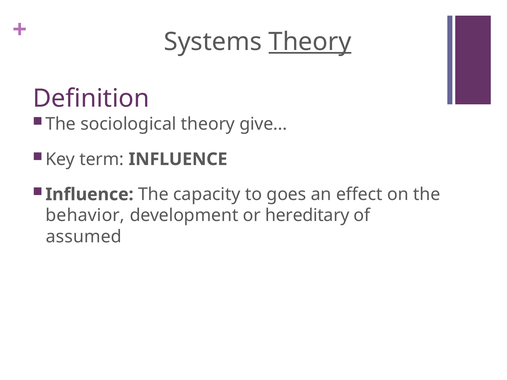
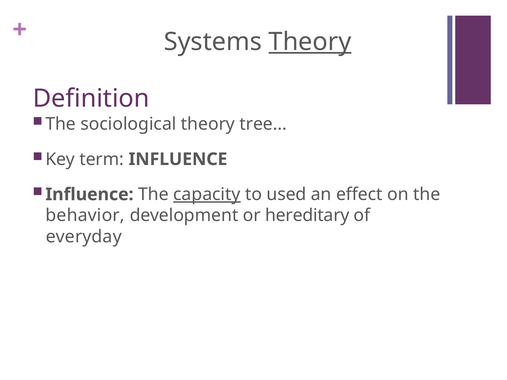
give: give -> tree (263, 124)
capacity underline: none -> present (207, 195)
goes: goes -> used (286, 195)
assumed: assumed -> everyday (84, 237)
